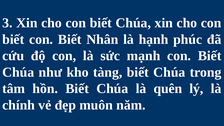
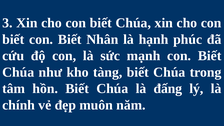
quên: quên -> đấng (168, 89)
